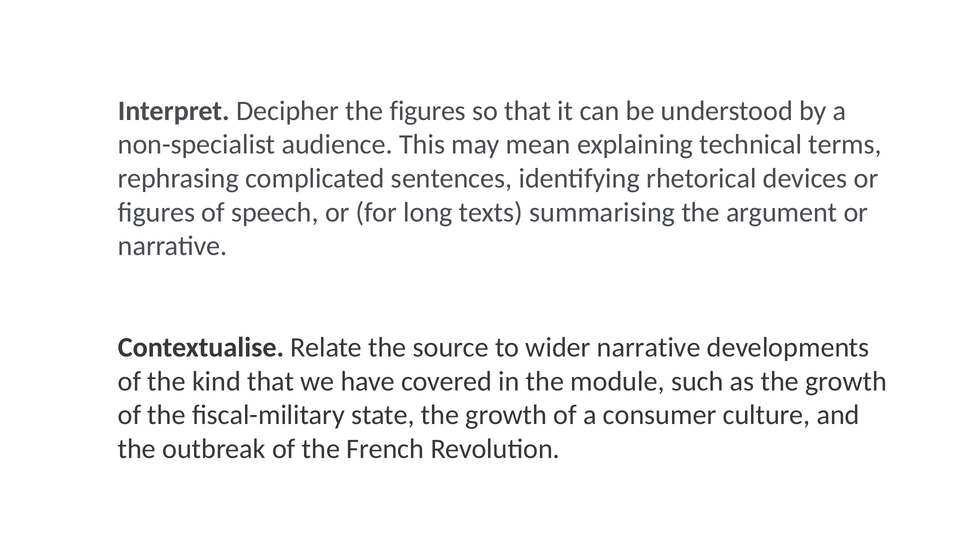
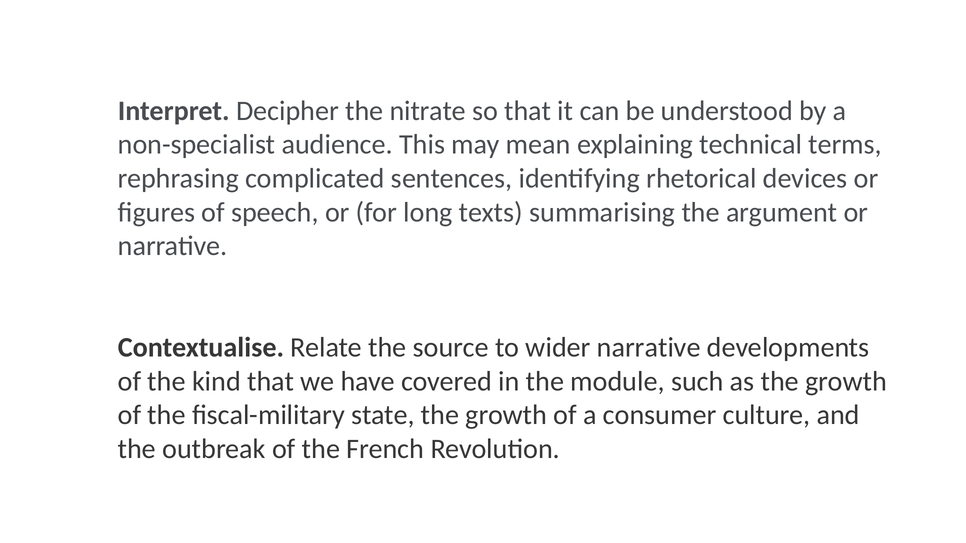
the figures: figures -> nitrate (428, 111)
